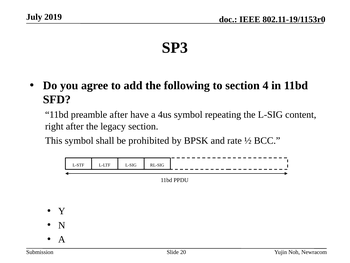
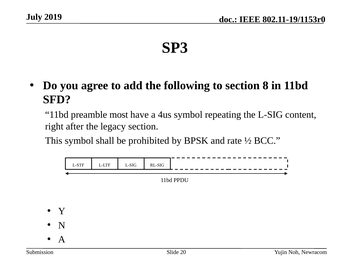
4: 4 -> 8 (266, 85)
preamble after: after -> most (119, 115)
